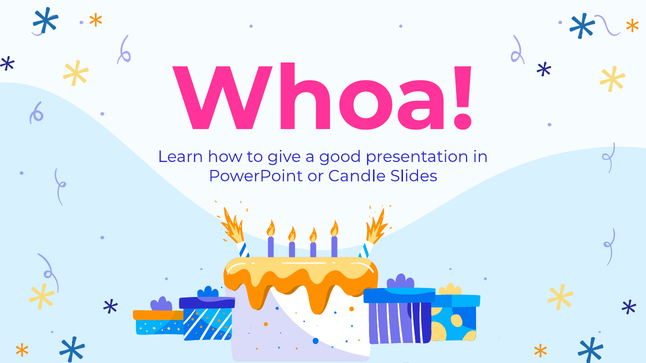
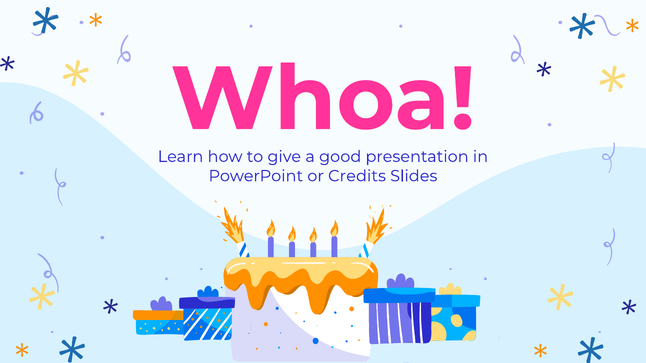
Candle: Candle -> Credits (357, 176)
